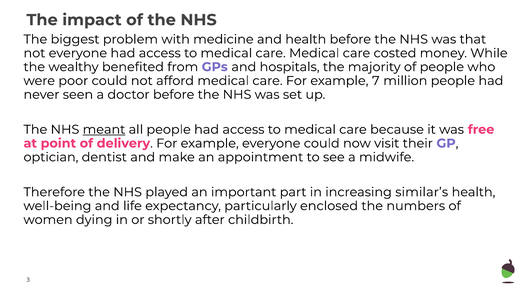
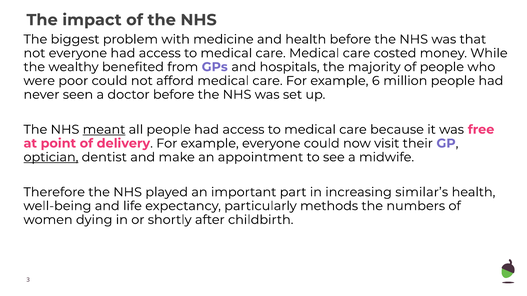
7: 7 -> 6 (376, 81)
optician underline: none -> present (51, 157)
enclosed: enclosed -> methods (329, 206)
